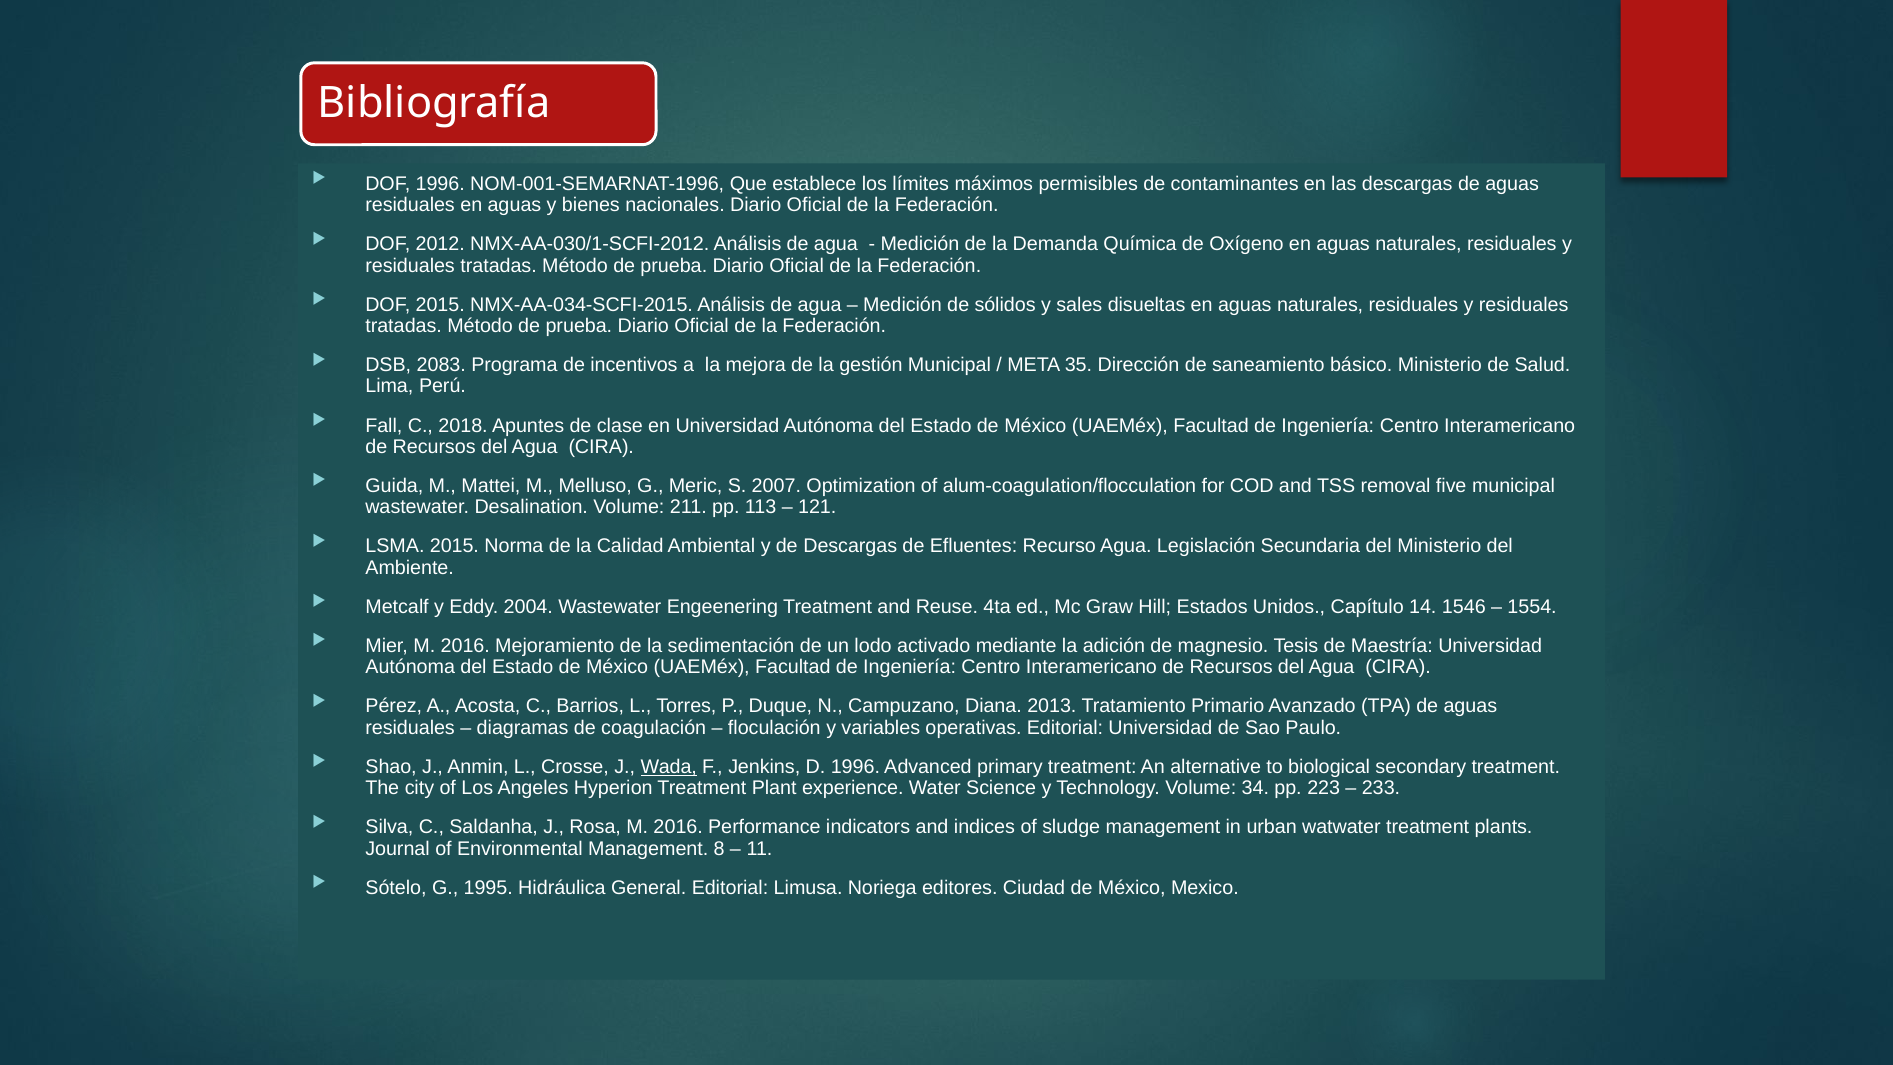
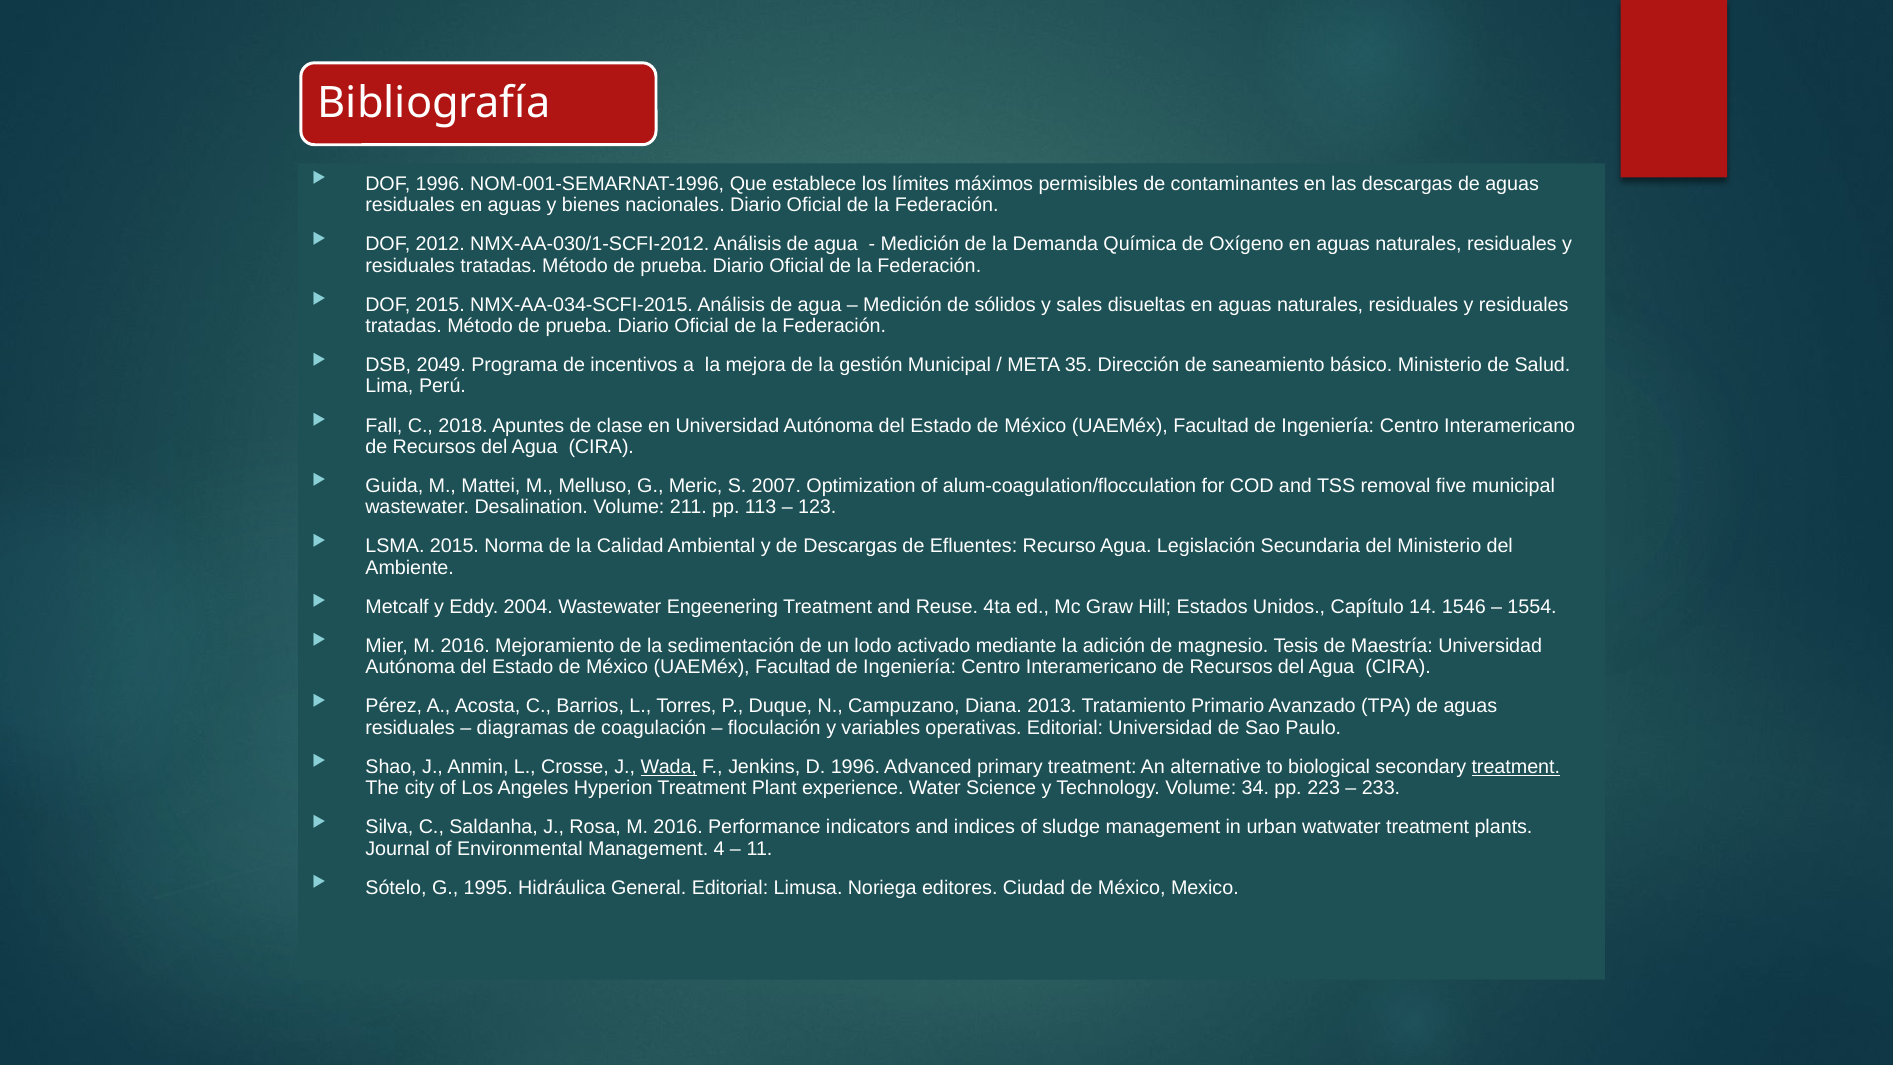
2083: 2083 -> 2049 (441, 365)
121: 121 -> 123 (817, 507)
treatment underline: none -> present (1516, 767)
8: 8 -> 4 (719, 848)
